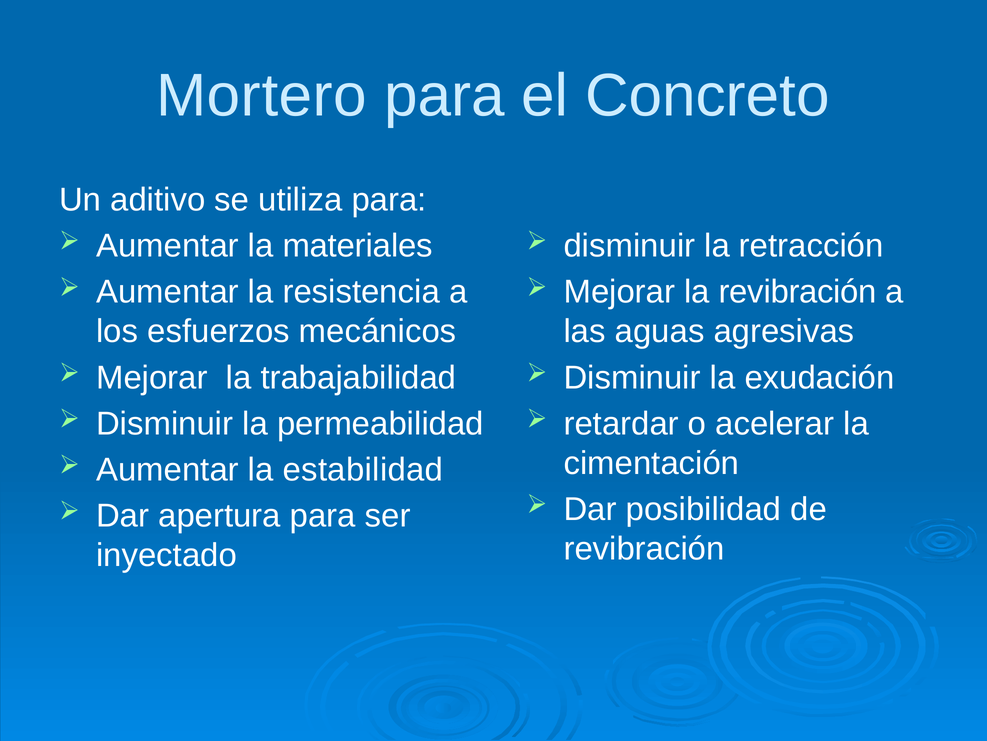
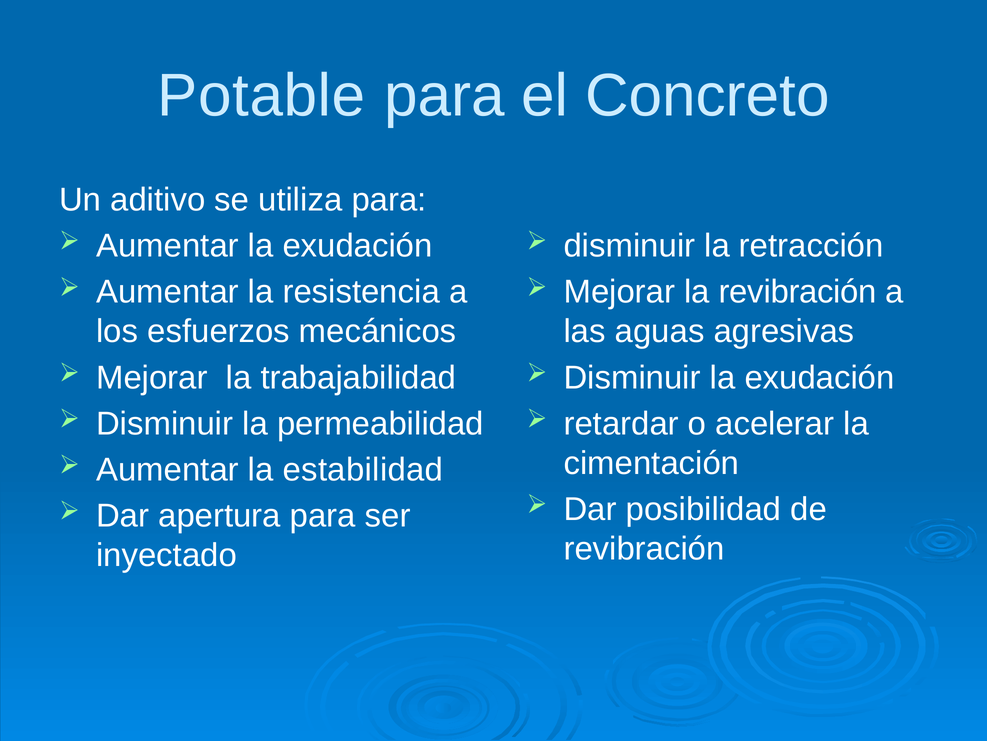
Mortero: Mortero -> Potable (261, 96)
Aumentar la materiales: materiales -> exudación (358, 246)
